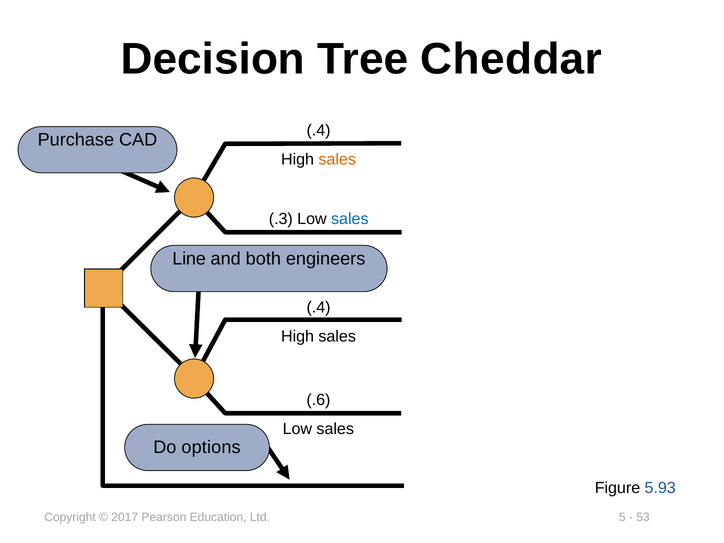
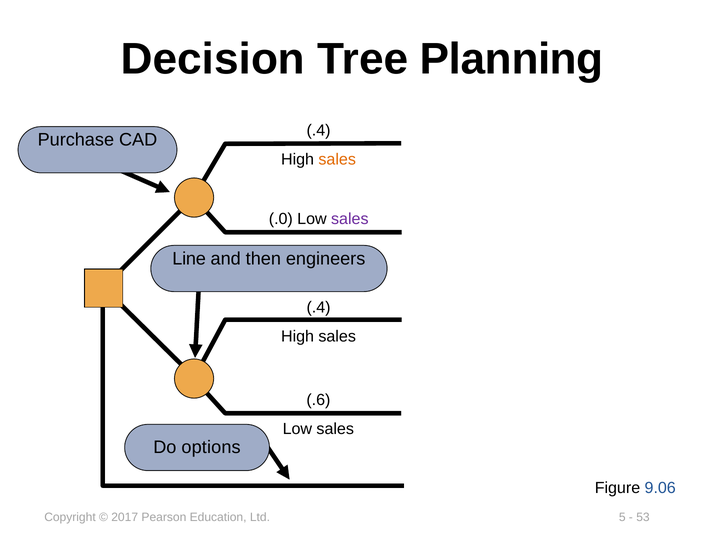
Cheddar: Cheddar -> Planning (512, 59)
.3: .3 -> .0 (281, 219)
sales colour: blue -> purple (350, 219)
both: both -> then (263, 259)
5.93: 5.93 -> 9.06 (660, 488)
